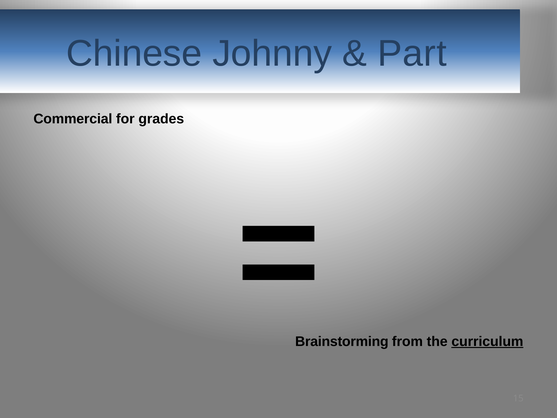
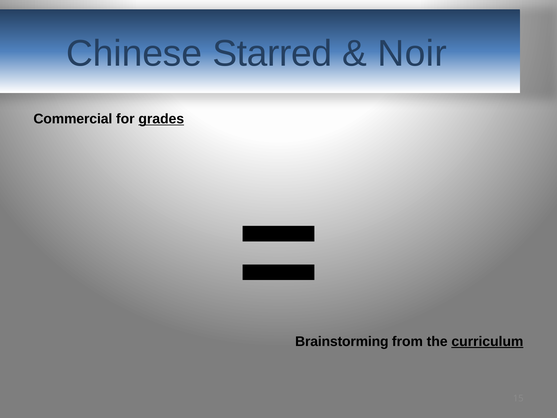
Johnny: Johnny -> Starred (272, 54)
Part: Part -> Noir (412, 54)
grades underline: none -> present (161, 119)
